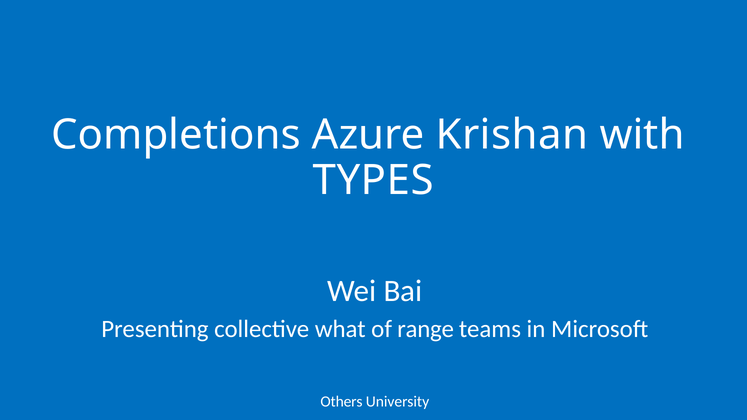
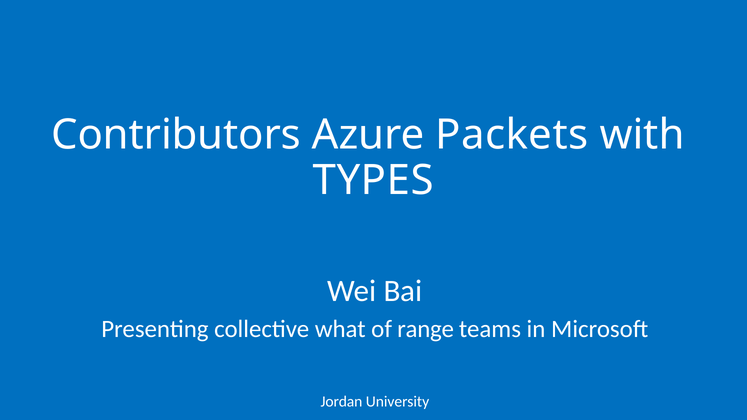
Completions: Completions -> Contributors (176, 135)
Krishan: Krishan -> Packets (512, 135)
Others: Others -> Jordan (341, 402)
